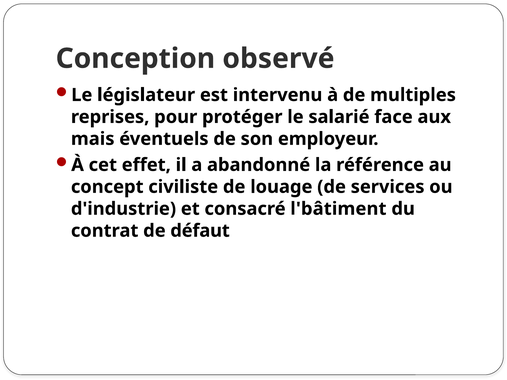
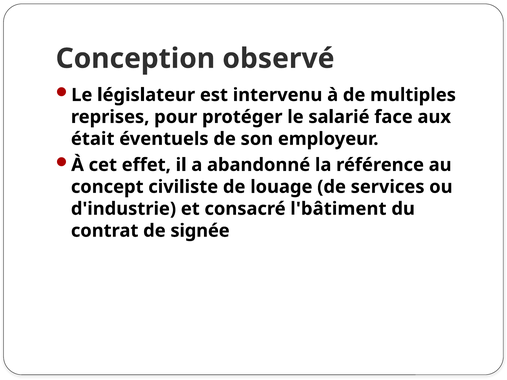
mais: mais -> était (93, 139)
défaut: défaut -> signée (200, 231)
